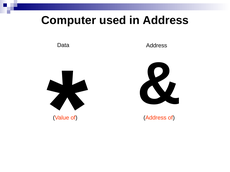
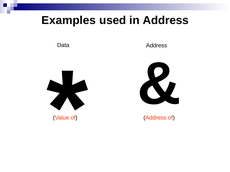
Computer: Computer -> Examples (69, 20)
